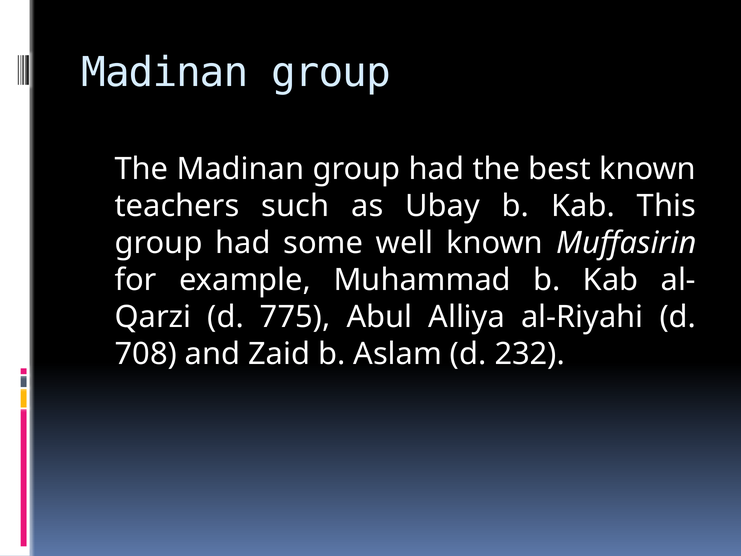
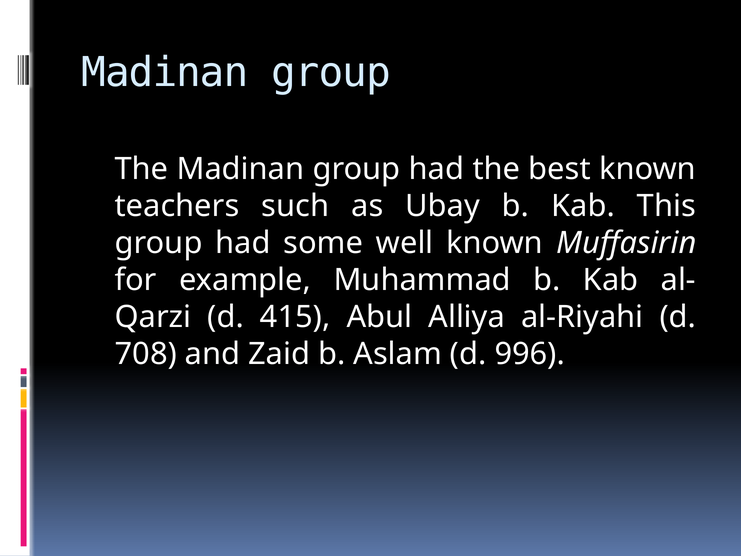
775: 775 -> 415 (295, 317)
232: 232 -> 996 (530, 354)
